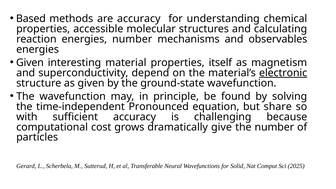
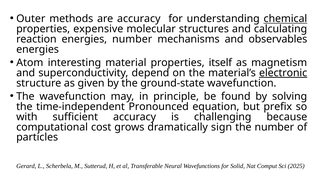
Based: Based -> Outer (31, 19)
chemical underline: none -> present (285, 19)
accessible: accessible -> expensive (98, 29)
Given: Given -> Atom (30, 63)
share: share -> prefix (278, 107)
give: give -> sign (221, 127)
